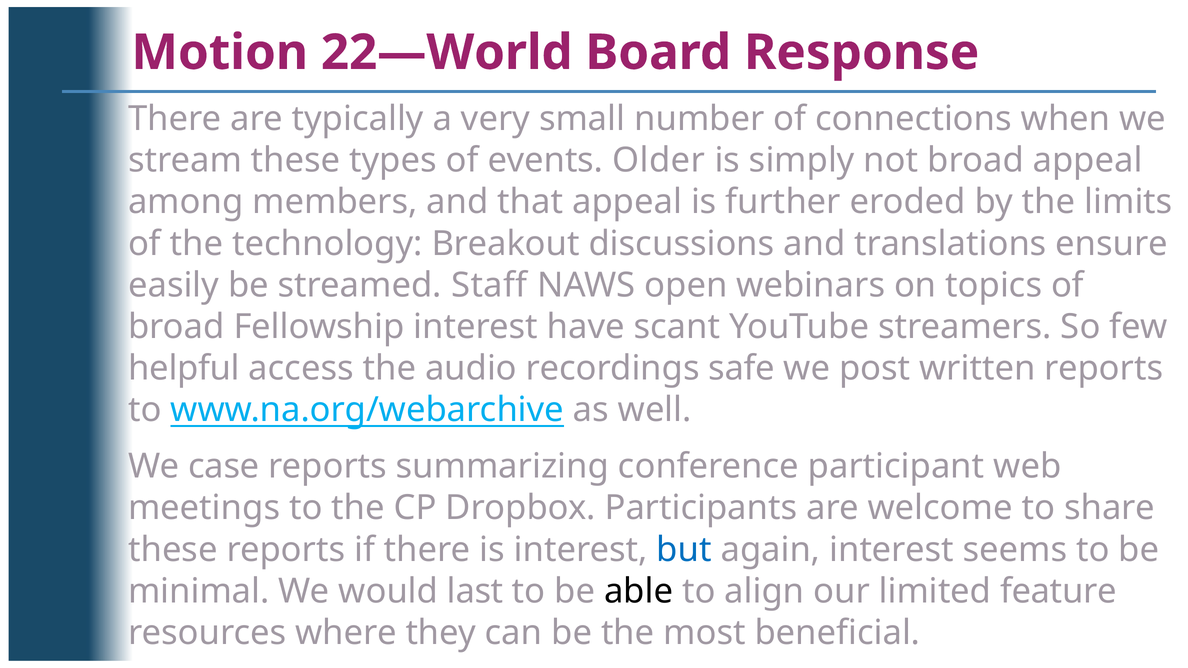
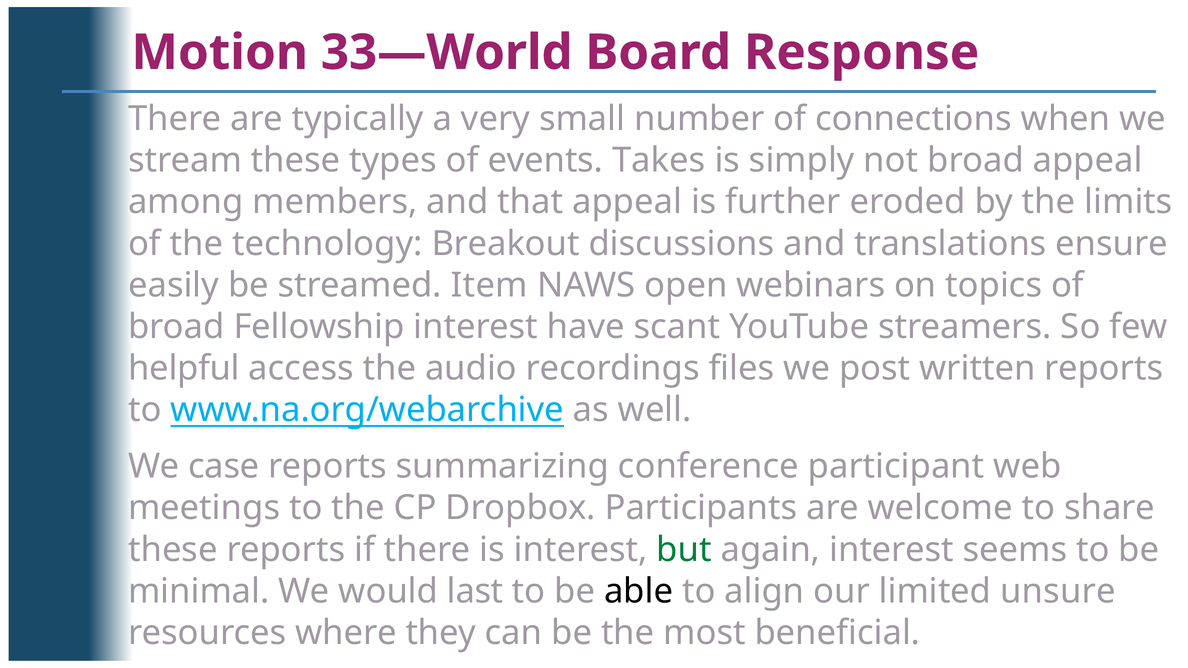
22—World: 22—World -> 33—World (447, 53)
Older: Older -> Takes (659, 161)
Staff: Staff -> Item (489, 285)
safe: safe -> files (741, 369)
but colour: blue -> green (684, 550)
feature: feature -> unsure (1058, 591)
